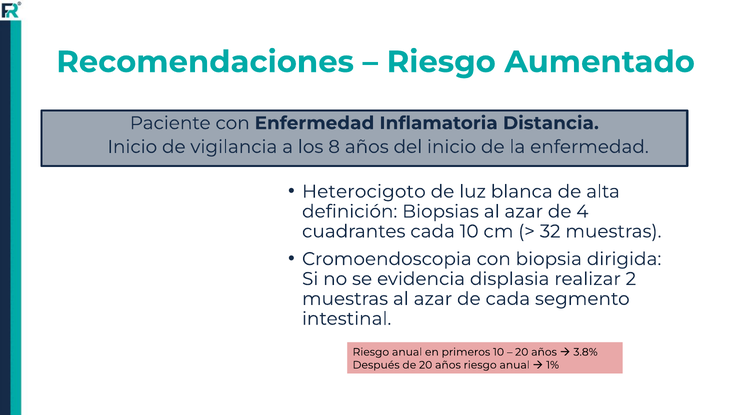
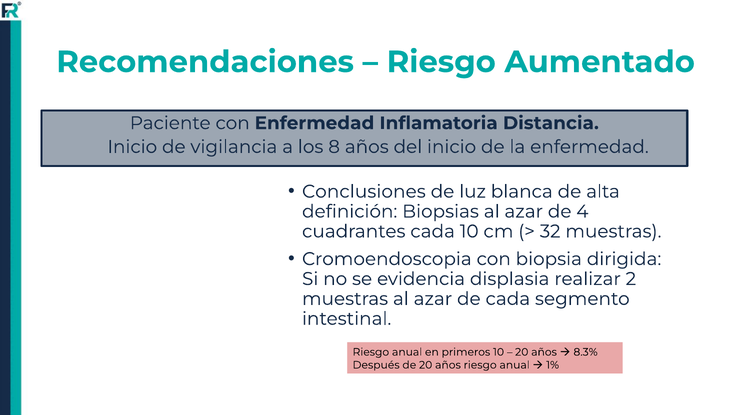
Heterocigoto: Heterocigoto -> Conclusiones (364, 192)
3.8%: 3.8% -> 8.3% (586, 352)
